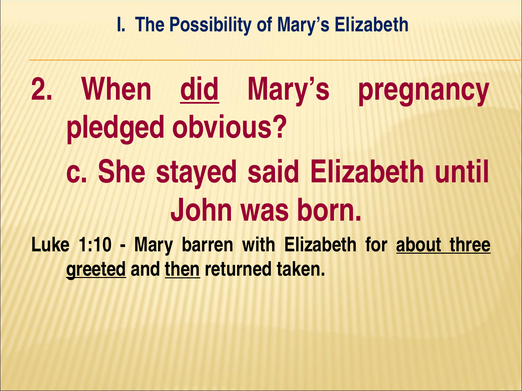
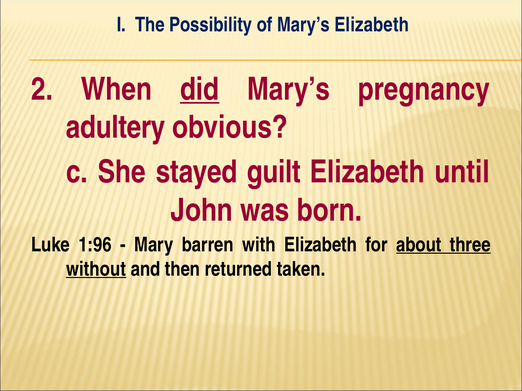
pledged: pledged -> adultery (116, 128)
said: said -> guilt (274, 172)
1:10: 1:10 -> 1:96 (95, 245)
greeted: greeted -> without (96, 269)
then underline: present -> none (183, 269)
